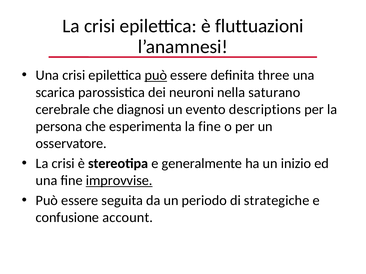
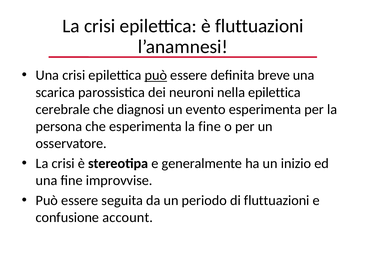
three: three -> breve (274, 75)
nella saturano: saturano -> epilettica (274, 93)
evento descriptions: descriptions -> esperimenta (265, 110)
improvvise underline: present -> none (119, 181)
di strategiche: strategiche -> fluttuazioni (277, 201)
